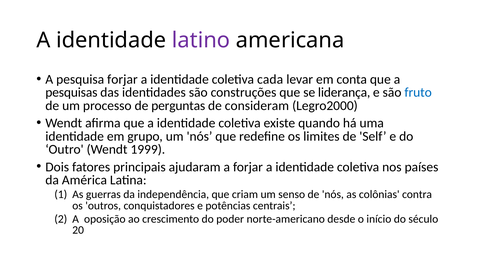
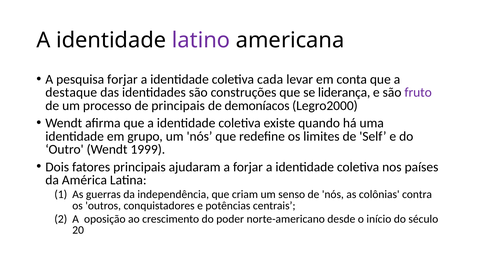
pesquisas: pesquisas -> destaque (71, 92)
fruto colour: blue -> purple (418, 92)
de perguntas: perguntas -> principais (178, 106)
consideram: consideram -> demoníacos (257, 106)
